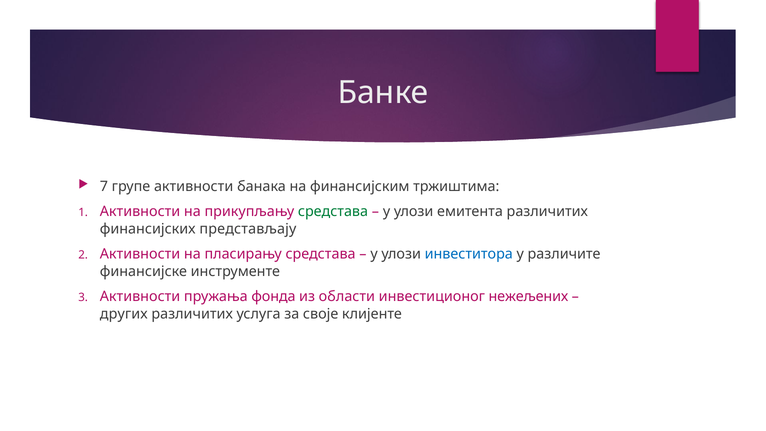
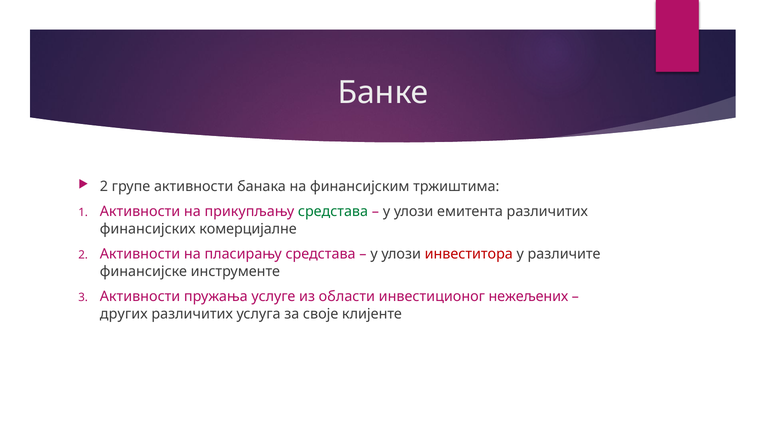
7: 7 -> 2 (104, 186)
представљају: представљају -> комерцијалне (248, 229)
инвеститора colour: blue -> red (469, 254)
фонда: фонда -> услуге (273, 297)
